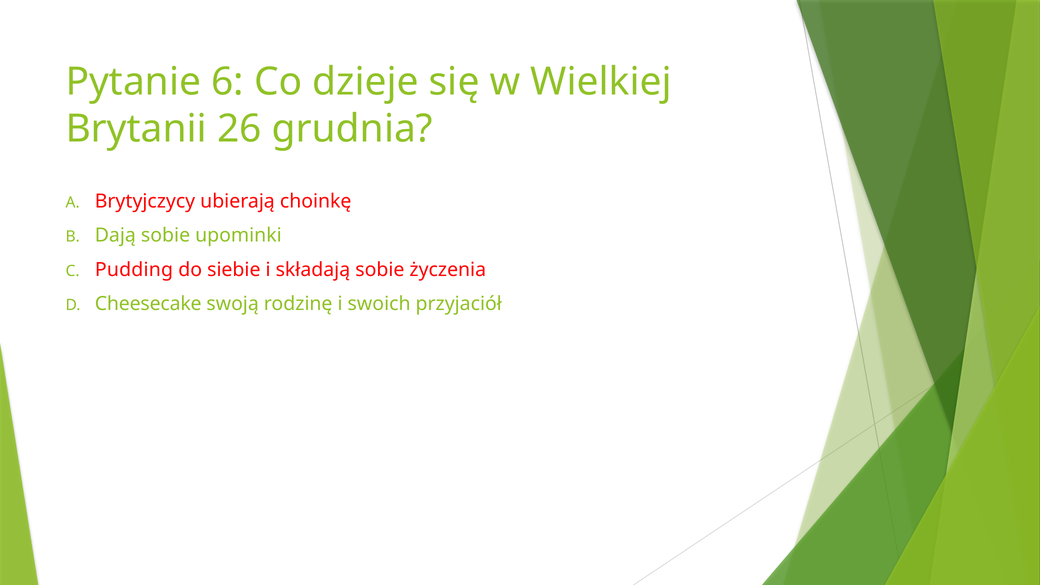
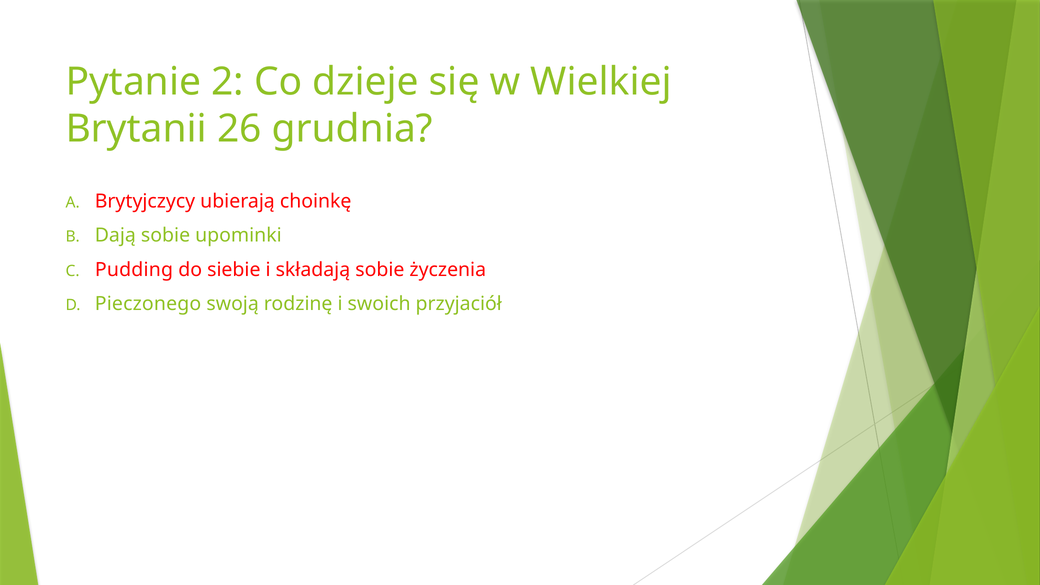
6: 6 -> 2 (228, 82)
Cheesecake: Cheesecake -> Pieczonego (148, 304)
